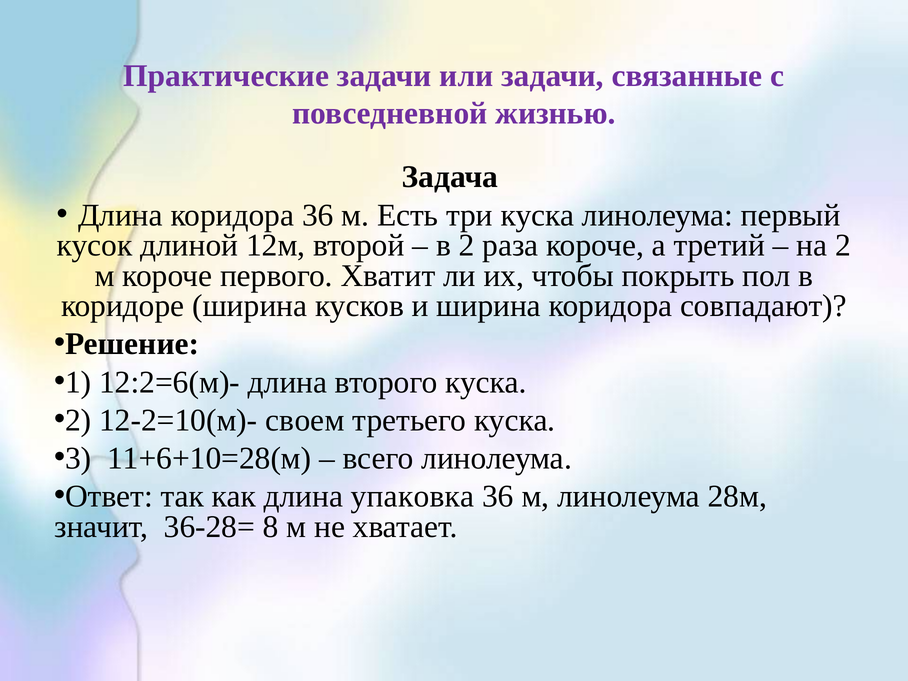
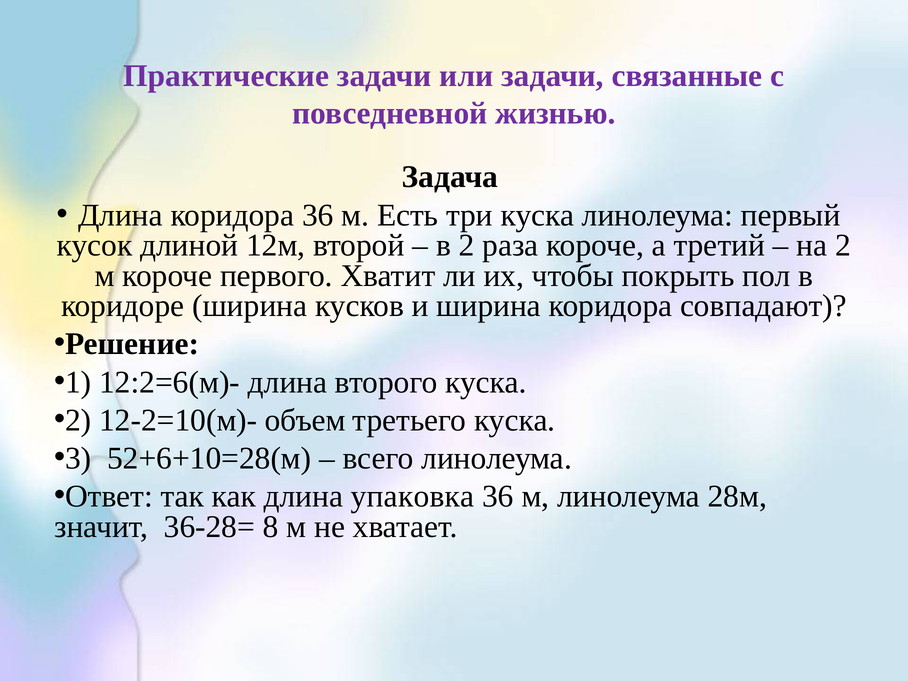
своем: своем -> объем (305, 420)
11+6+10=28(м: 11+6+10=28(м -> 52+6+10=28(м (209, 458)
